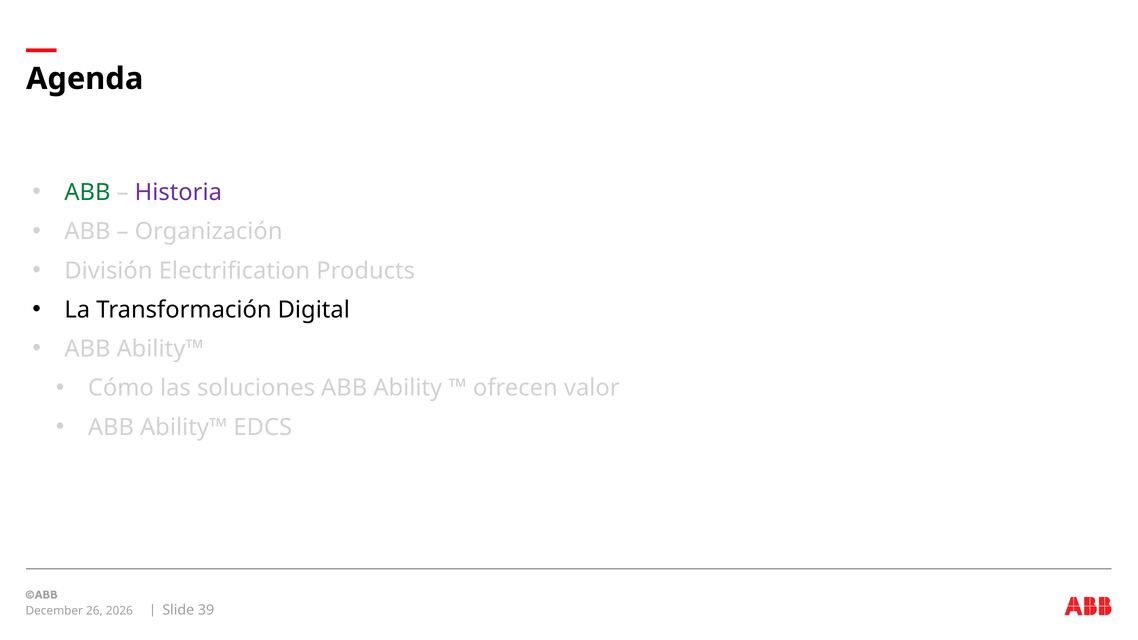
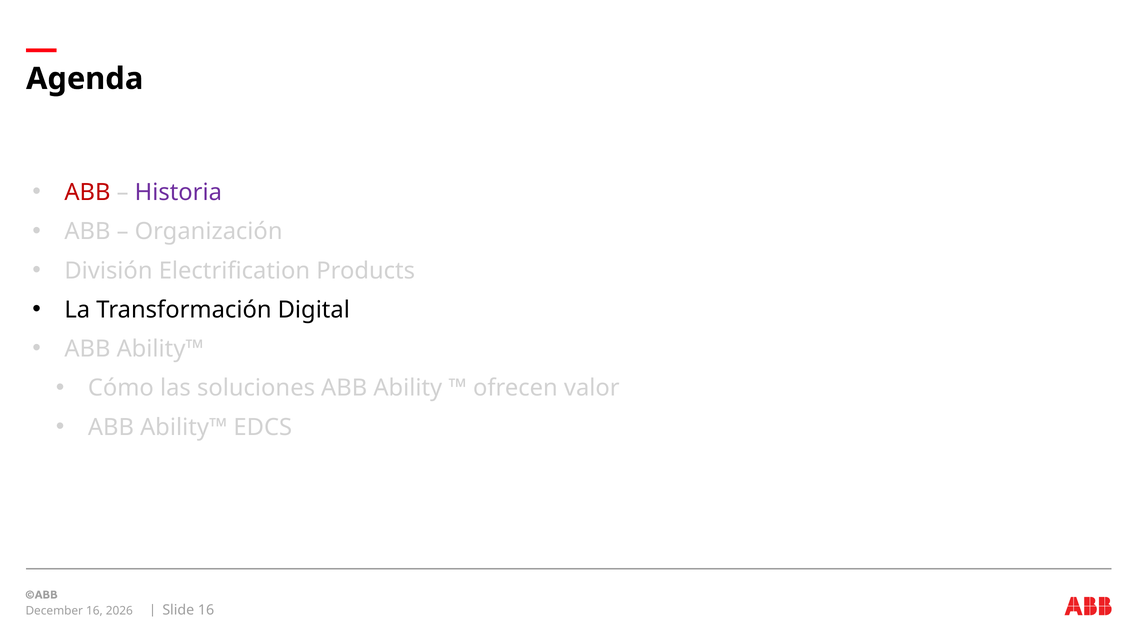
ABB colour: green -> red (87, 192)
Slide 39: 39 -> 16 (206, 610)
26: 26 -> 16 (94, 611)
